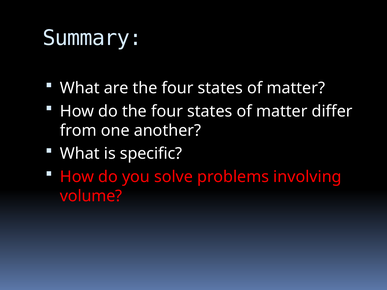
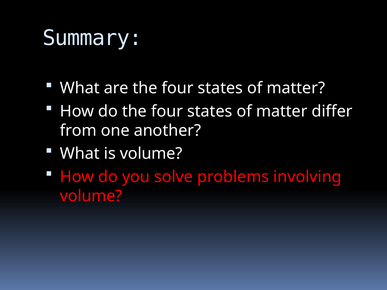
is specific: specific -> volume (151, 154)
